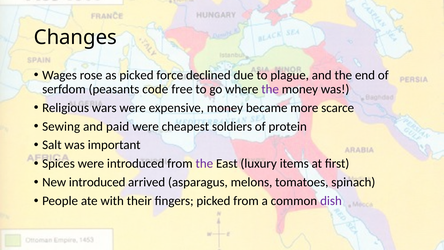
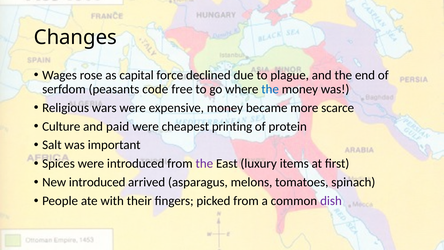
as picked: picked -> capital (137, 75)
the colour: purple -> blue (270, 89)
Sewing: Sewing -> Culture (61, 126)
soldiers: soldiers -> printing (232, 126)
